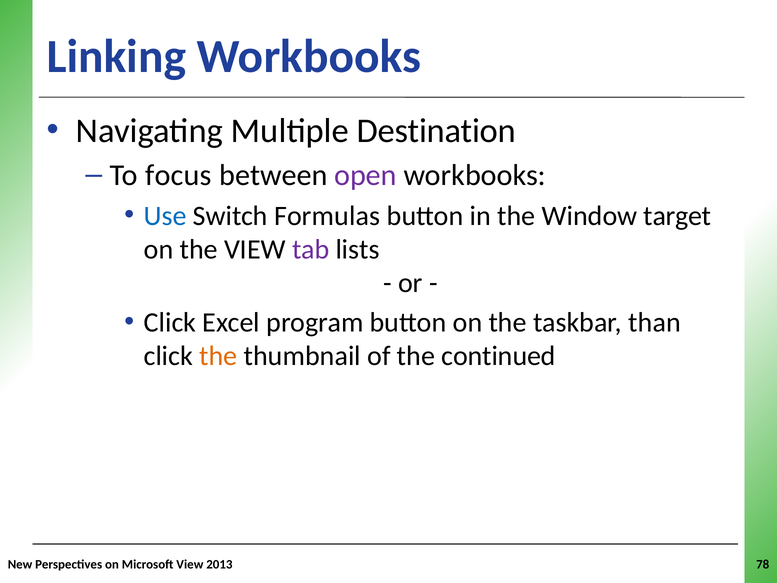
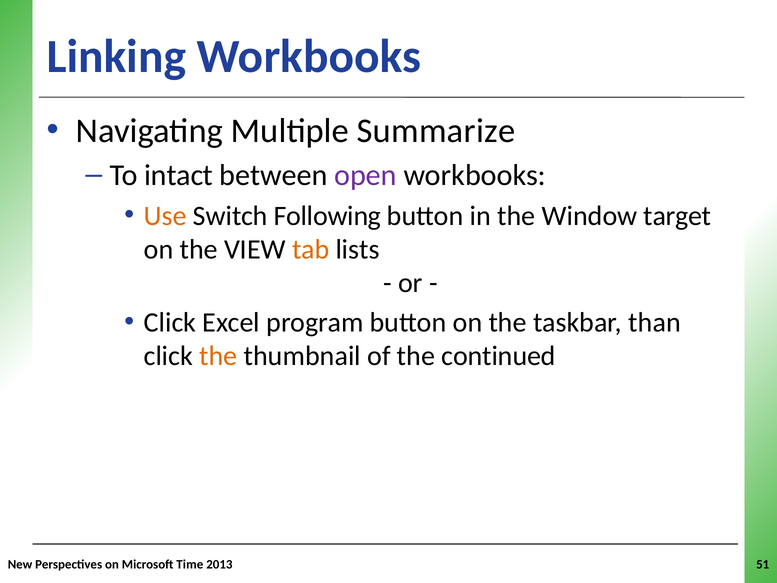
Destination: Destination -> Summarize (436, 131)
focus: focus -> intact (179, 175)
Use colour: blue -> orange (165, 216)
Formulas: Formulas -> Following (327, 216)
tab colour: purple -> orange (311, 249)
Microsoft View: View -> Time (190, 564)
78: 78 -> 51 (763, 564)
